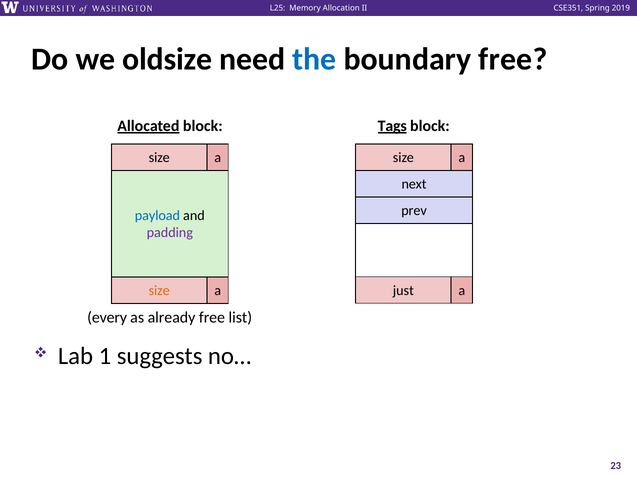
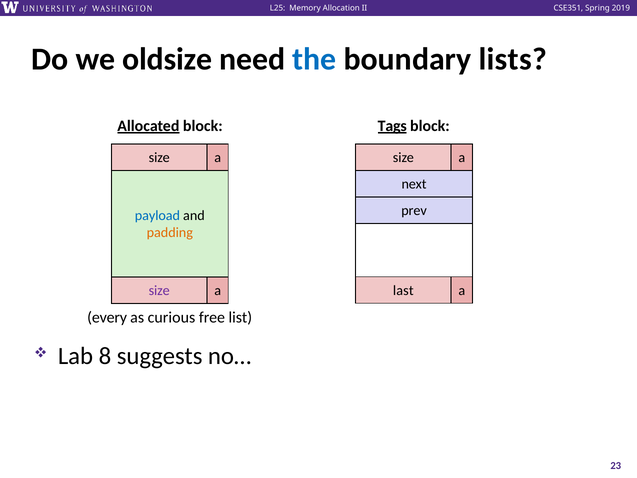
boundary free: free -> lists (513, 59)
padding colour: purple -> orange (170, 232)
just: just -> last (403, 290)
size colour: orange -> purple (159, 290)
already: already -> curious (171, 317)
1: 1 -> 8 (105, 356)
